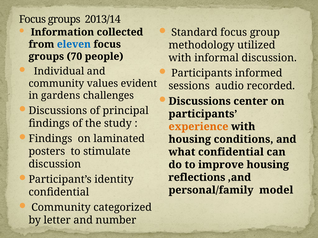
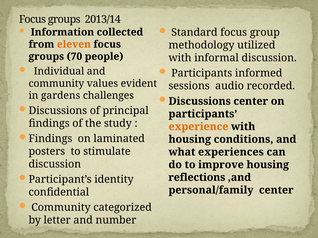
eleven colour: blue -> orange (74, 44)
what confidential: confidential -> experiences (231, 152)
personal/family model: model -> center (276, 190)
